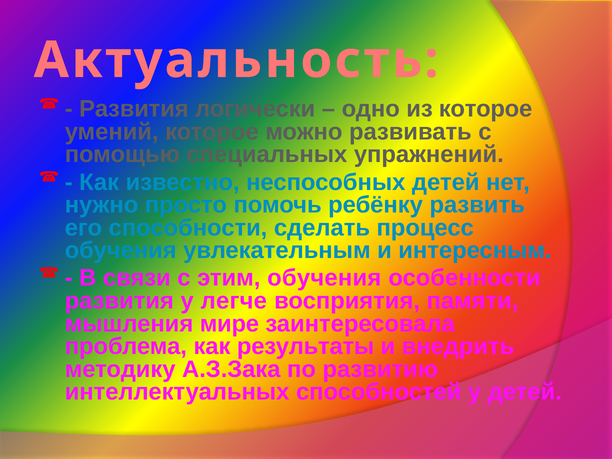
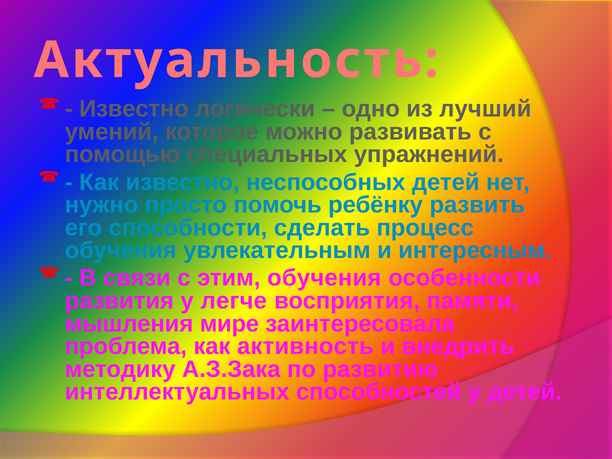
Развития: Развития -> Известно (134, 109)
из которое: которое -> лучший (485, 109)
результаты: результаты -> активность (305, 347)
